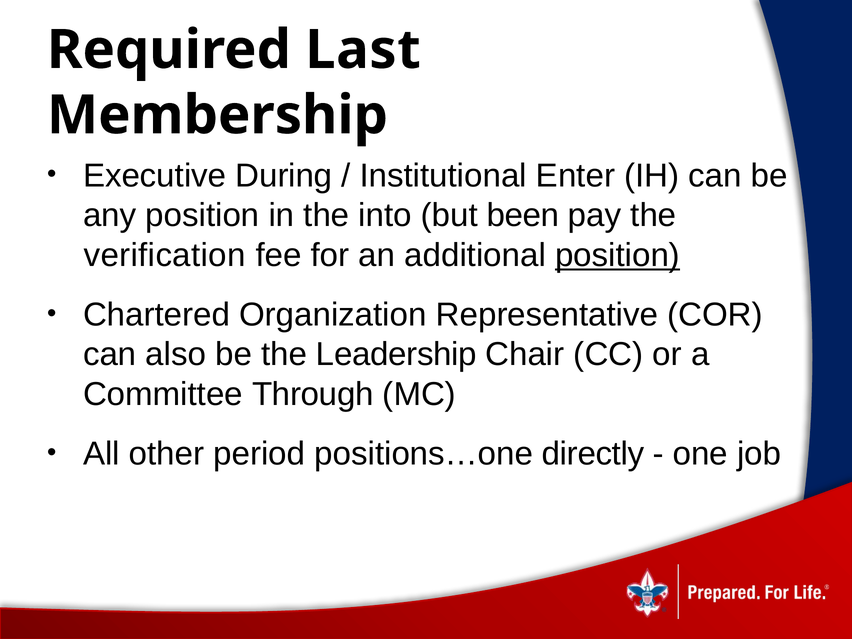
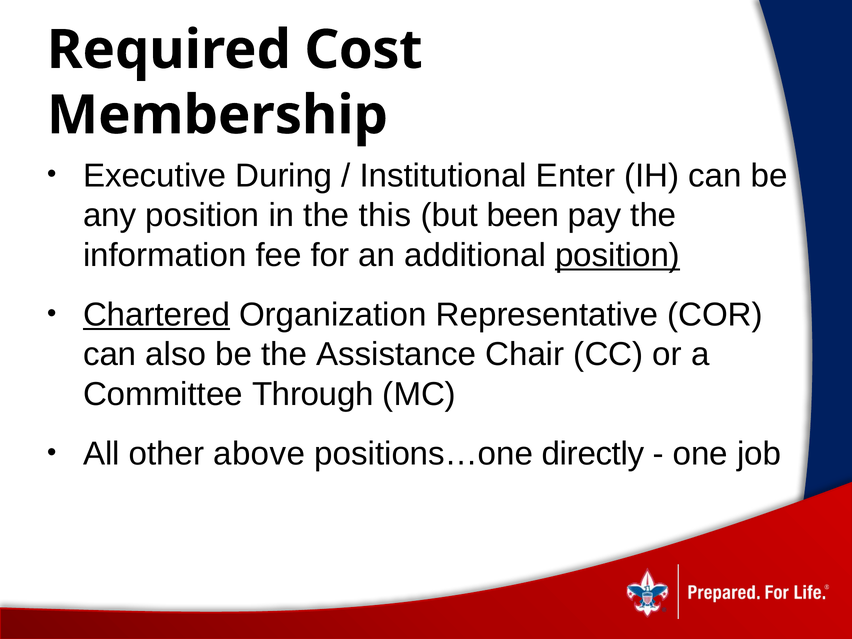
Last: Last -> Cost (364, 50)
into: into -> this (385, 215)
verification: verification -> information (165, 255)
Chartered underline: none -> present (157, 315)
Leadership: Leadership -> Assistance (396, 355)
period: period -> above (259, 454)
